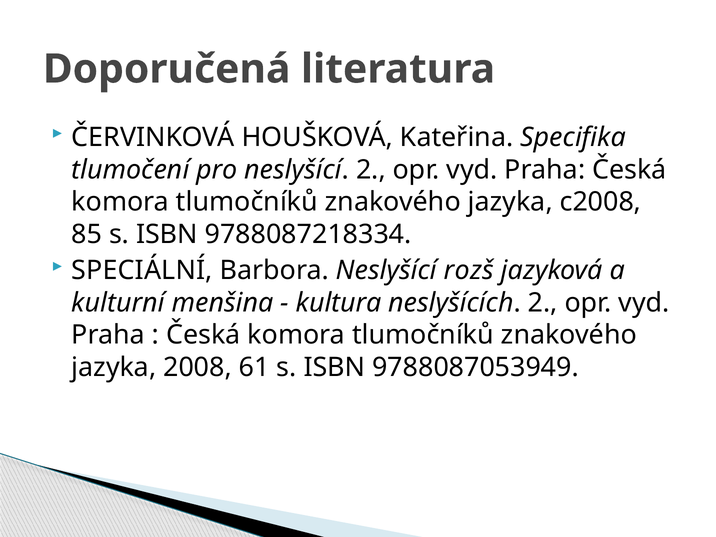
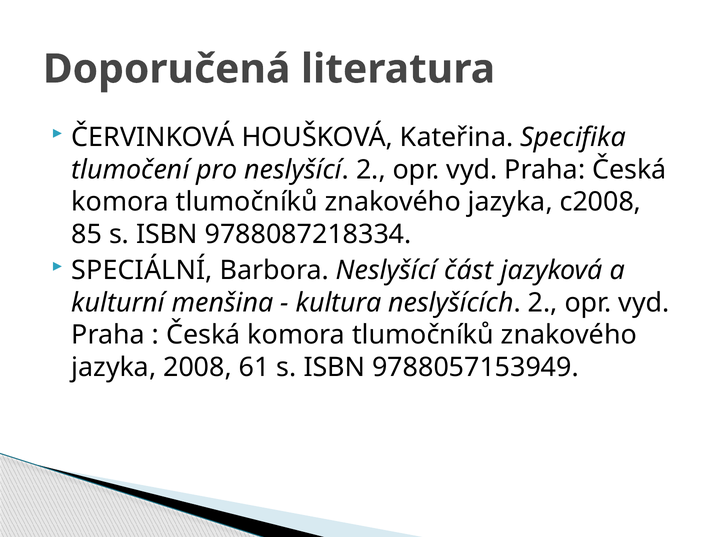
rozš: rozš -> část (469, 270)
9788087053949: 9788087053949 -> 9788057153949 (475, 367)
